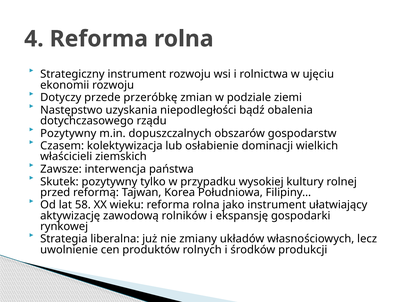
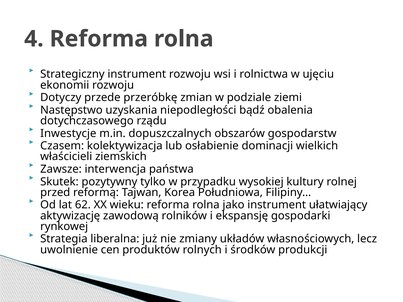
Pozytywny: Pozytywny -> Inwestycje (68, 133)
58: 58 -> 62 (83, 205)
